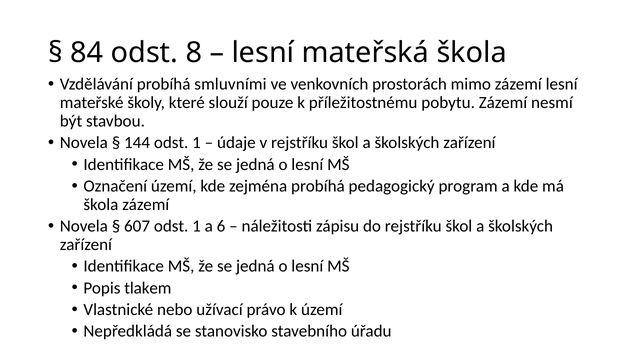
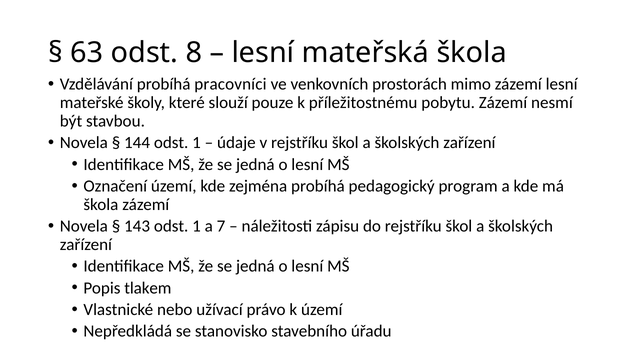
84: 84 -> 63 (87, 53)
smluvními: smluvními -> pracovníci (230, 84)
607: 607 -> 143 (137, 226)
6: 6 -> 7 (221, 226)
